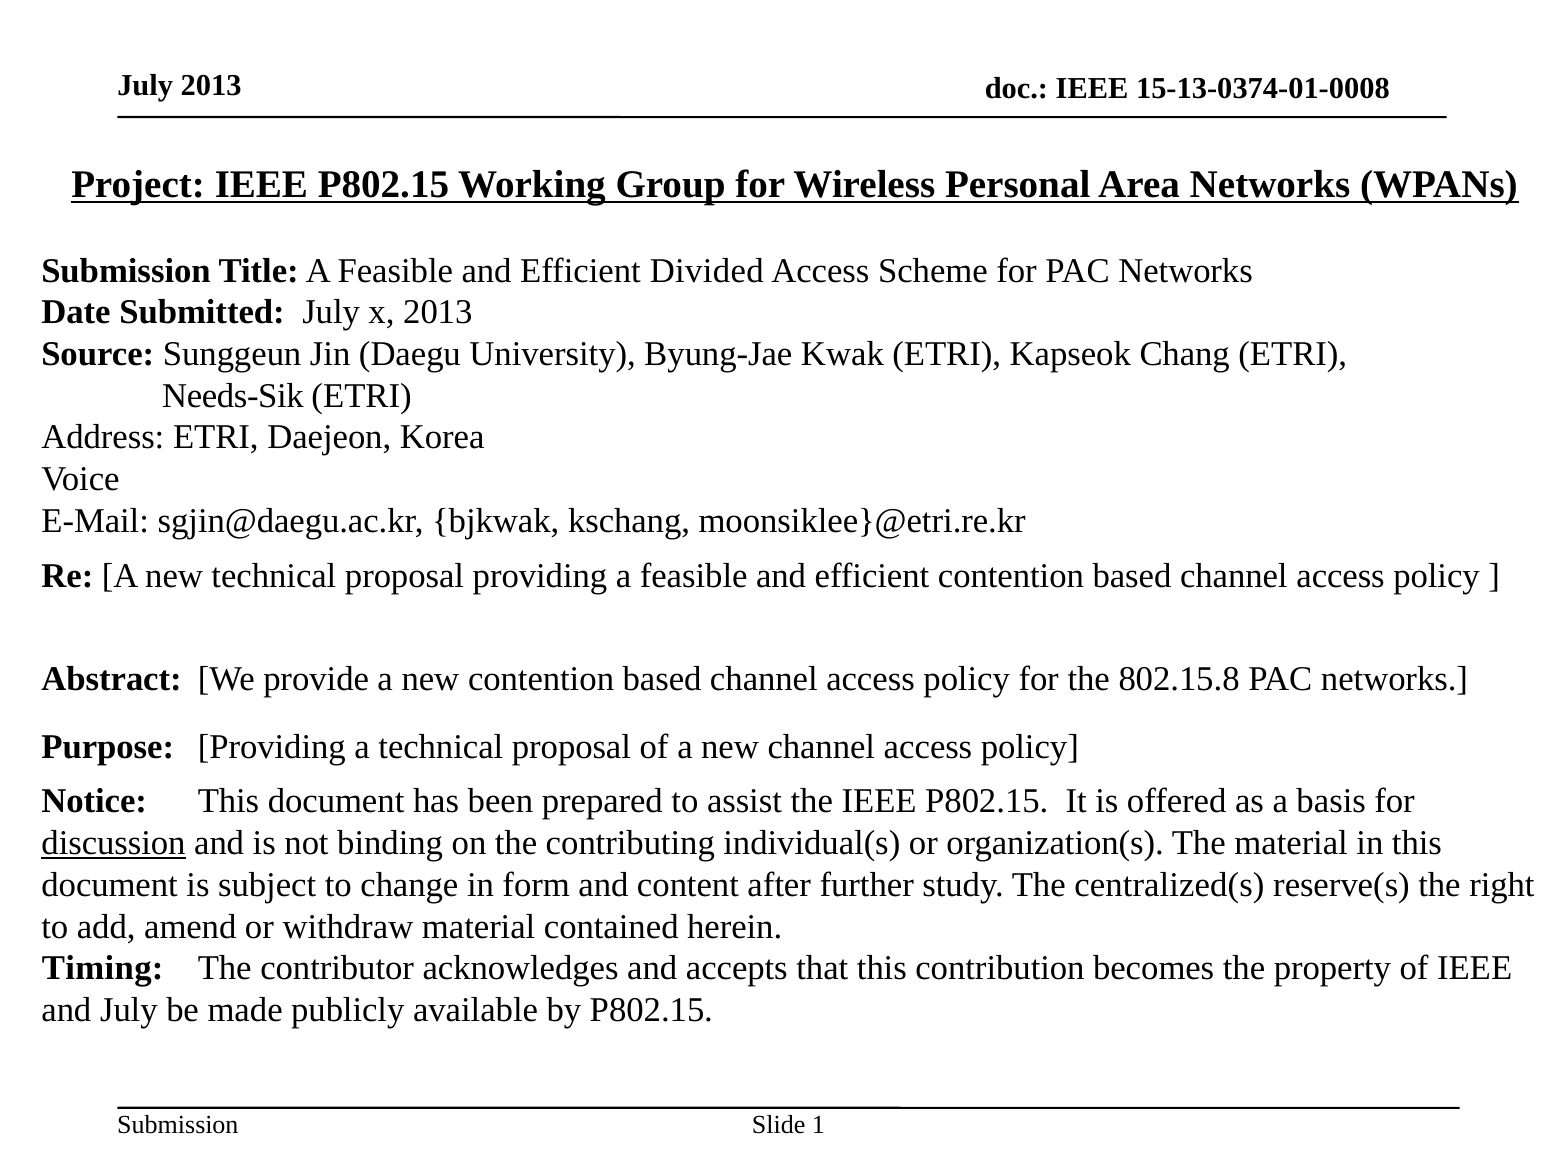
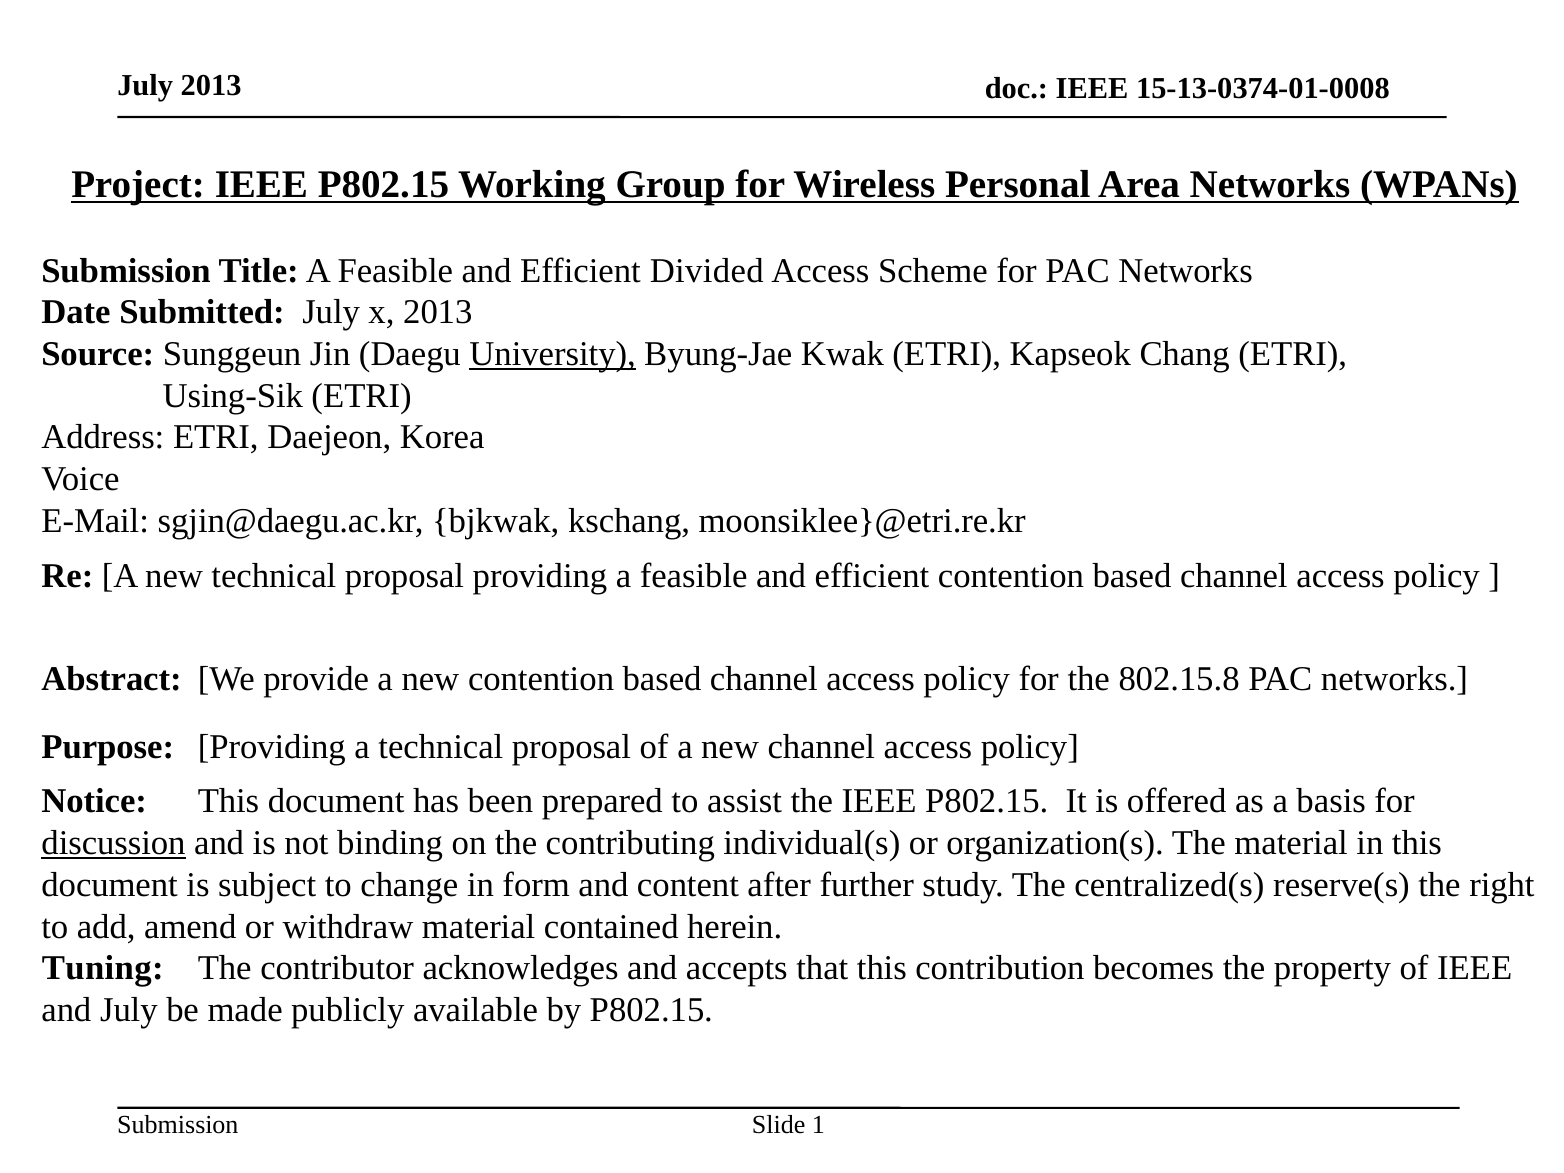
University underline: none -> present (553, 354)
Needs-Sik: Needs-Sik -> Using-Sik (233, 396)
Timing: Timing -> Tuning (103, 968)
